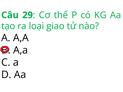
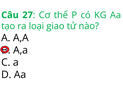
29: 29 -> 27 (28, 15)
